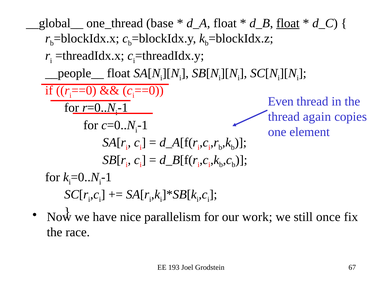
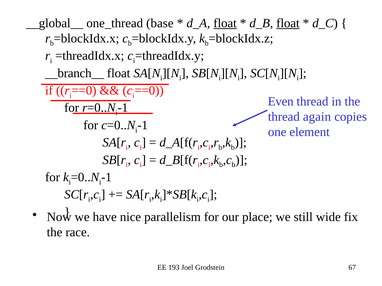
float underline: none -> present (225, 23)
__people__: __people__ -> __branch__ (75, 73)
work: work -> place (257, 217)
once: once -> wide (328, 217)
